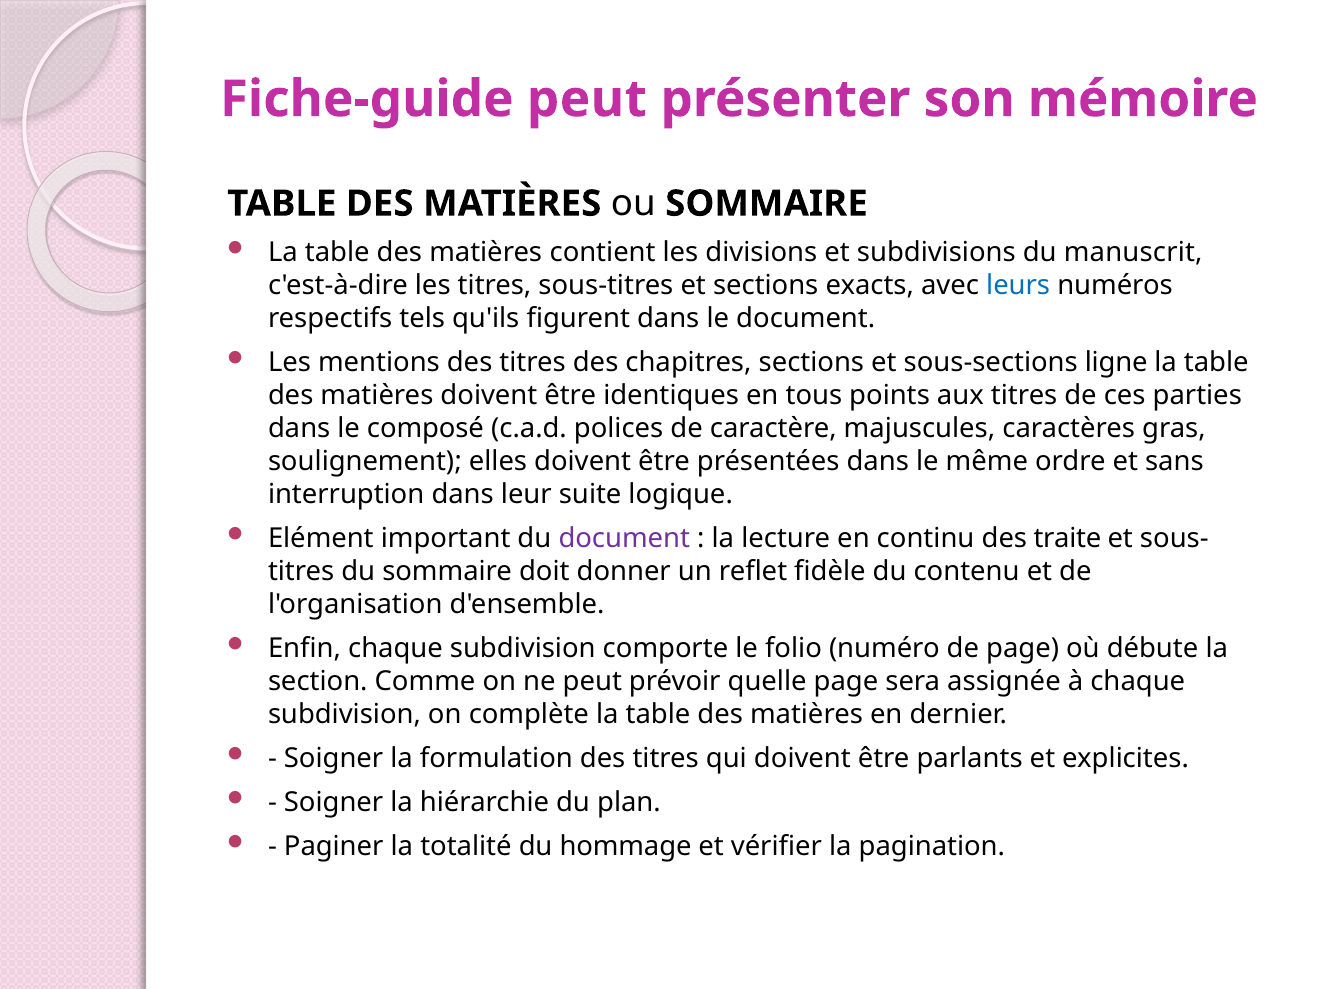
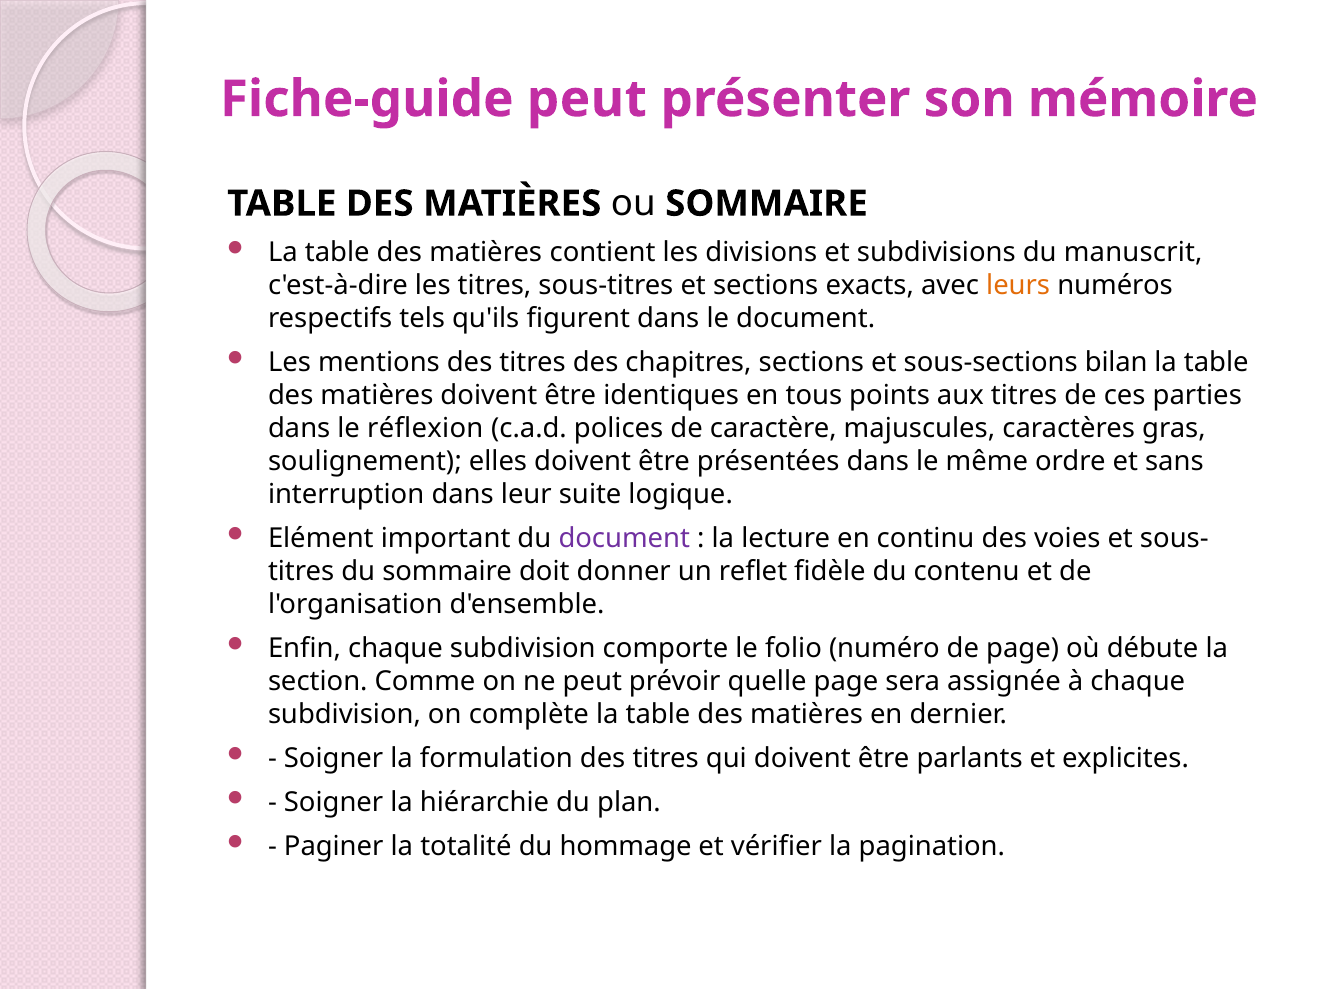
leurs colour: blue -> orange (1018, 285)
ligne: ligne -> bilan (1116, 362)
composé: composé -> réflexion (425, 428)
traite: traite -> voies (1067, 538)
